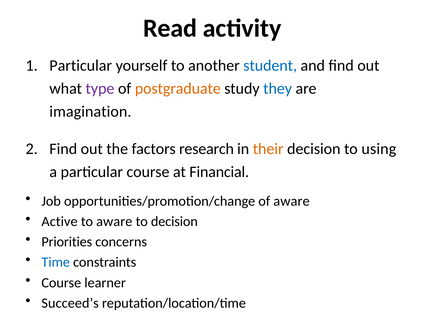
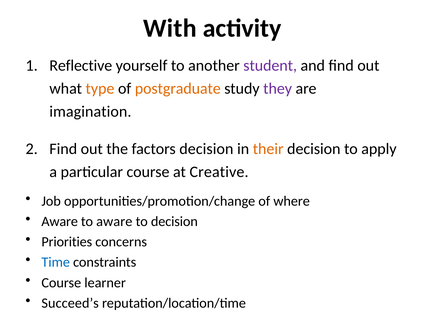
Read: Read -> With (170, 28)
Particular: Particular -> Reflective (81, 66)
student colour: blue -> purple (270, 66)
type colour: purple -> orange (100, 89)
they colour: blue -> purple (278, 89)
factors research: research -> decision (206, 149)
using: using -> apply (379, 149)
Financial: Financial -> Creative (219, 172)
of aware: aware -> where (292, 201)
Active: Active -> Aware (60, 221)
